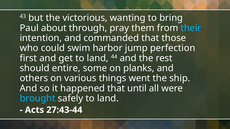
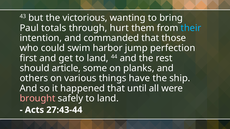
about: about -> totals (54, 28)
pray: pray -> hurt (119, 28)
entire: entire -> article (66, 68)
went: went -> have (139, 78)
brought colour: light blue -> pink (38, 99)
